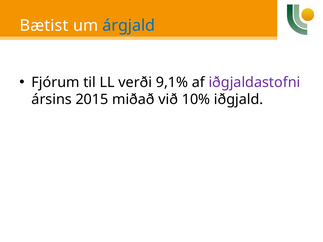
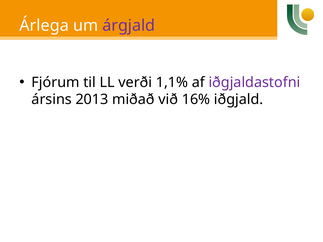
Bætist: Bætist -> Árlega (44, 26)
árgjald colour: blue -> purple (129, 26)
9,1%: 9,1% -> 1,1% (172, 82)
2015: 2015 -> 2013 (92, 100)
10%: 10% -> 16% (196, 100)
